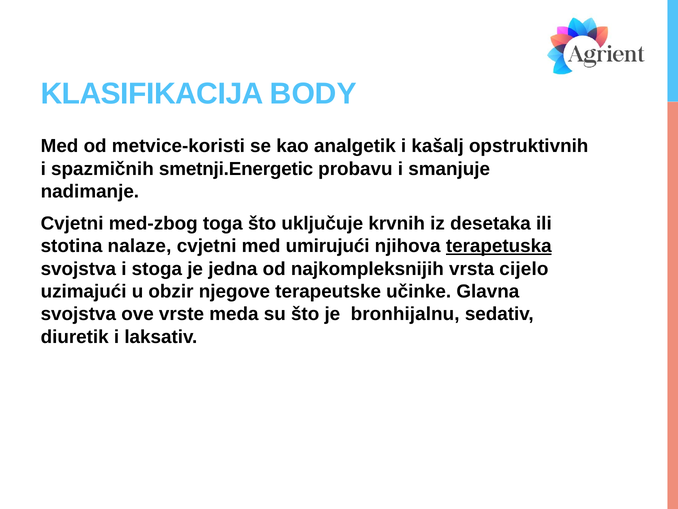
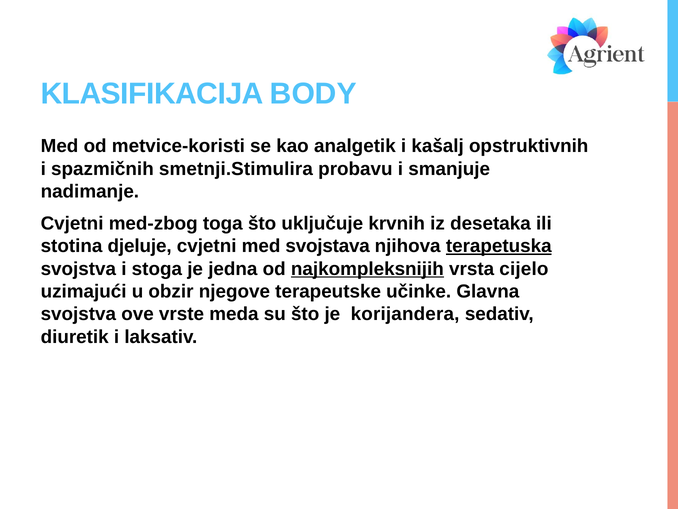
smetnji.Energetic: smetnji.Energetic -> smetnji.Stimulira (236, 169)
nalaze: nalaze -> djeluje (140, 246)
umirujući: umirujući -> svojstava (328, 246)
najkompleksnijih underline: none -> present (367, 269)
bronhijalnu: bronhijalnu -> korijandera (405, 314)
